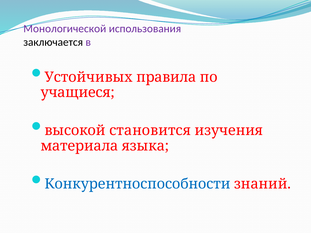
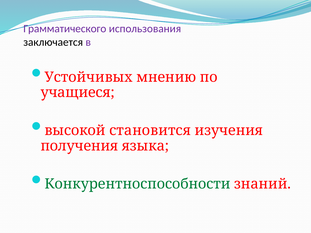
Монологической: Монологической -> Грамматического (65, 29)
правила: правила -> мнению (166, 77)
материала: материала -> получения (79, 146)
Конкурентноспособности colour: blue -> green (138, 184)
